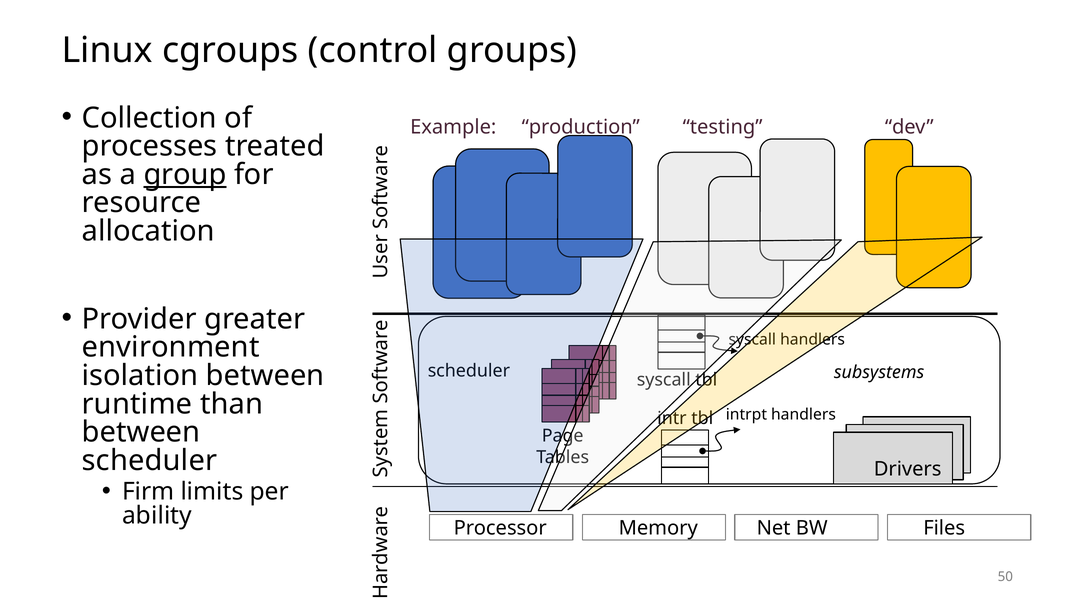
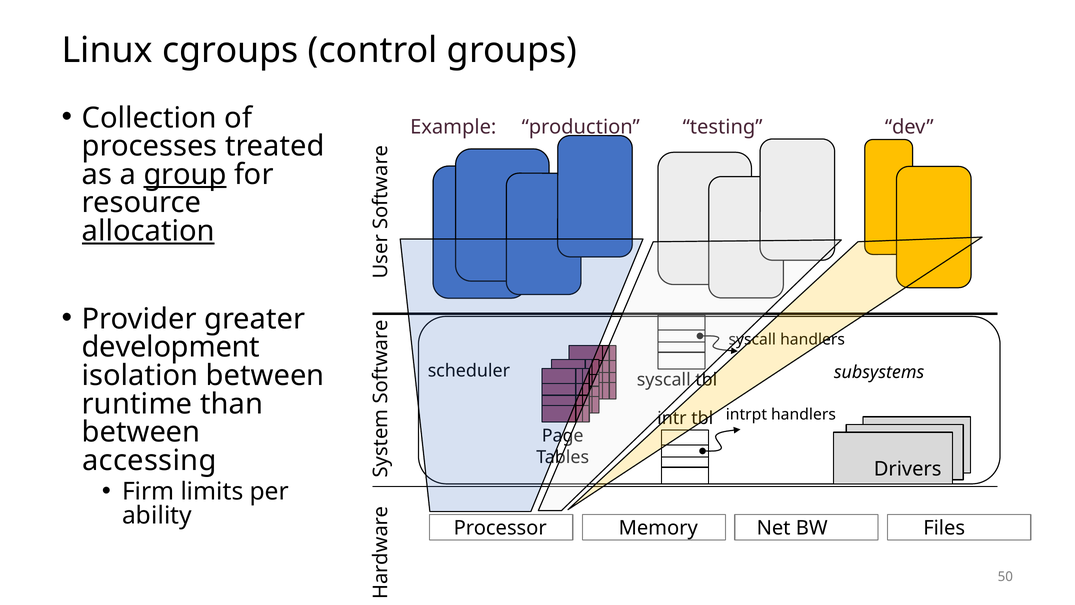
allocation underline: none -> present (148, 231)
environment: environment -> development (171, 347)
scheduler: scheduler -> accessing (149, 460)
